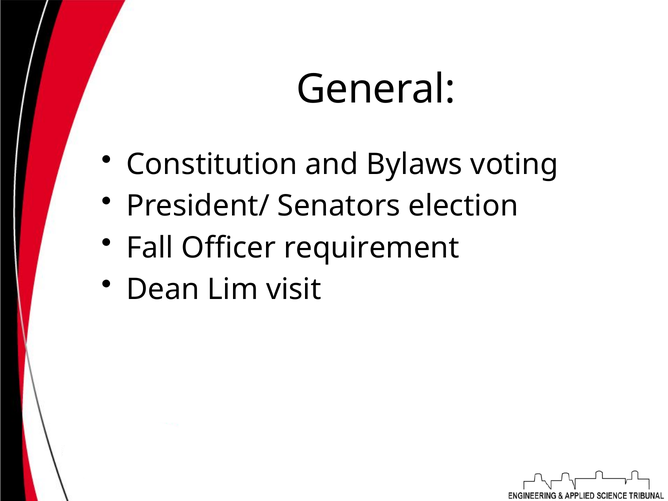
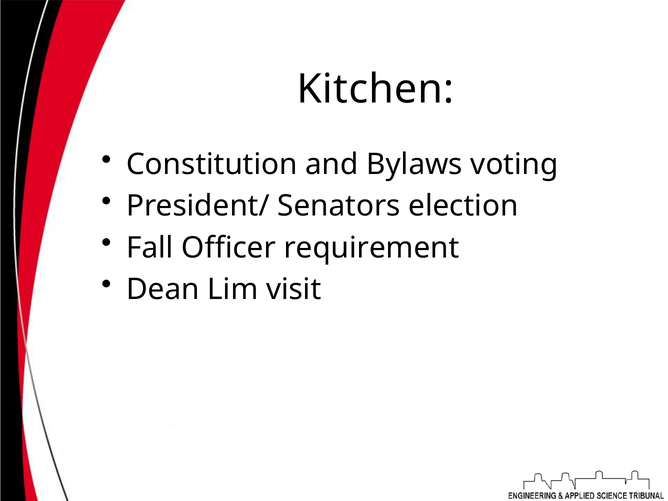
General: General -> Kitchen (375, 89)
